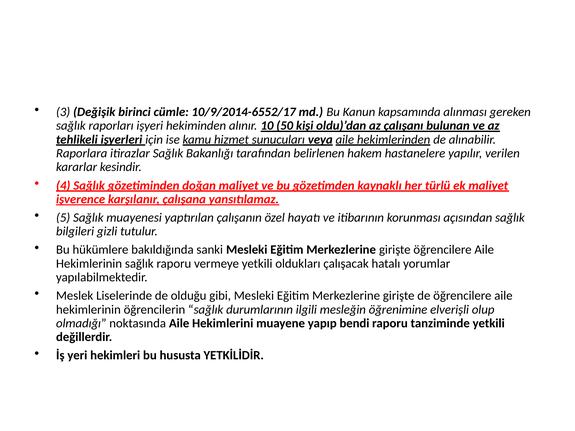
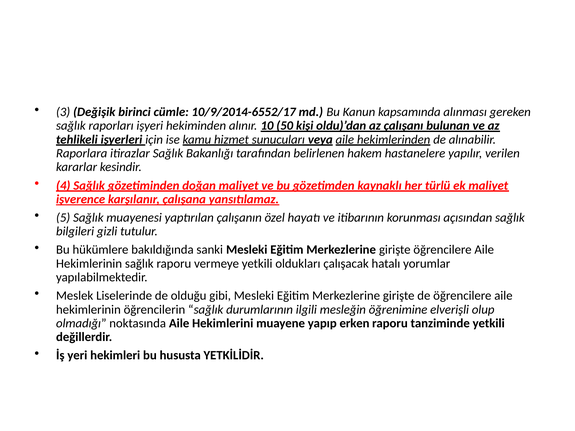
bendi: bendi -> erken (355, 323)
